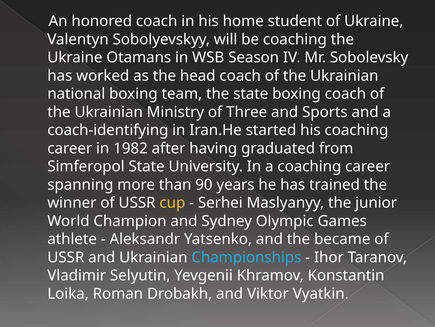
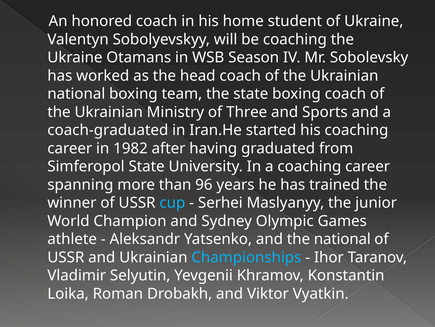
coach-identifying: coach-identifying -> coach-graduated (108, 130)
90: 90 -> 96 (204, 184)
cup colour: yellow -> light blue (172, 202)
the became: became -> national (342, 239)
